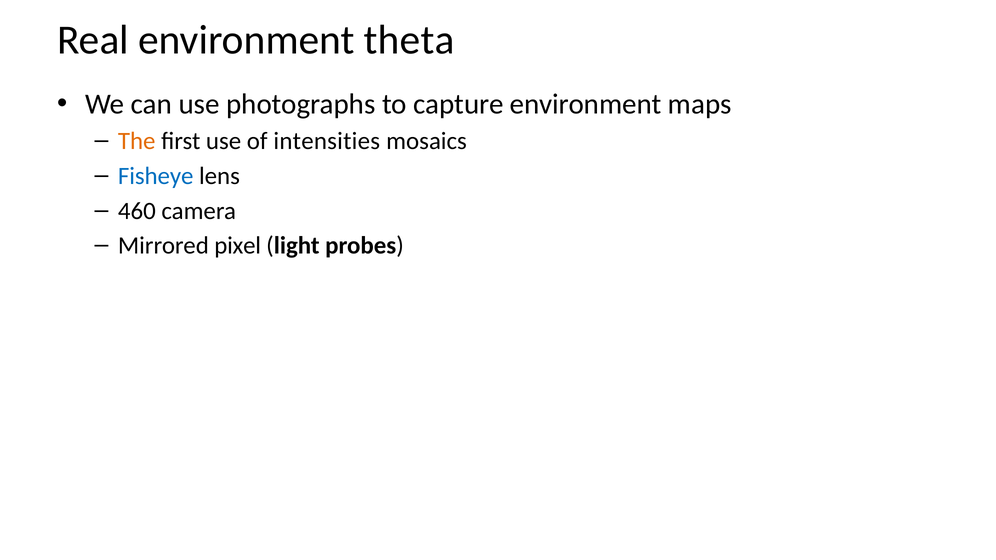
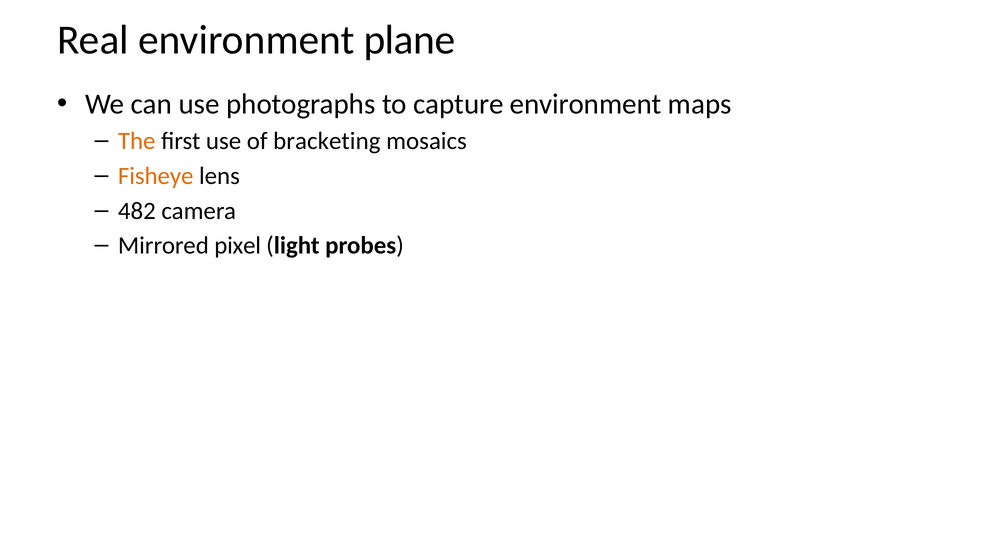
theta: theta -> plane (409, 40)
intensities: intensities -> bracketing (327, 141)
Fisheye colour: blue -> orange (156, 176)
460: 460 -> 482 (137, 211)
